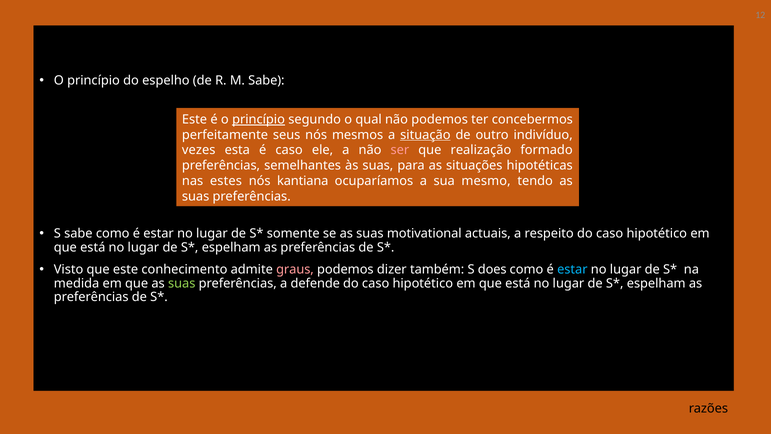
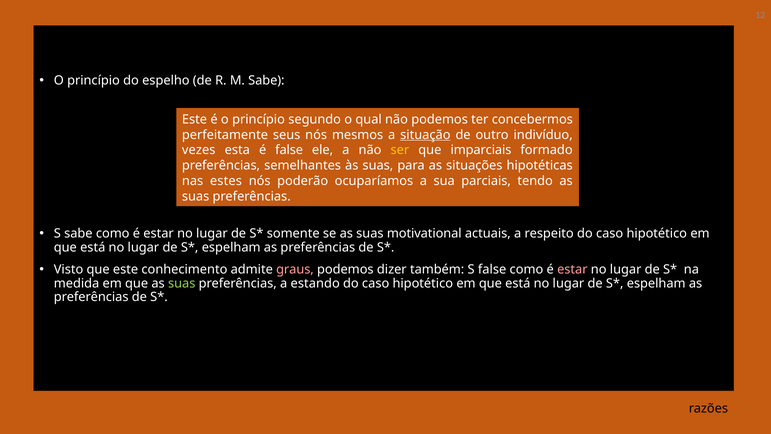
princípio underline: present -> none (259, 119)
é caso: caso -> false (289, 150)
ser colour: pink -> yellow (400, 150)
realização: realização -> imparciais (481, 150)
kantiana: kantiana -> poderão (303, 181)
mesmo: mesmo -> parciais (486, 181)
S does: does -> false (492, 269)
estar colour: light blue -> pink (572, 269)
defende: defende -> estando (315, 283)
